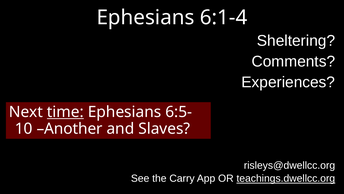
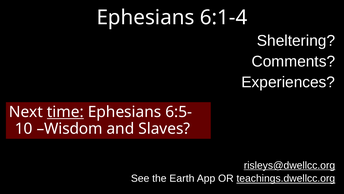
Another: Another -> Wisdom (70, 128)
risleys@dwellcc.org underline: none -> present (289, 165)
Carry: Carry -> Earth (182, 178)
